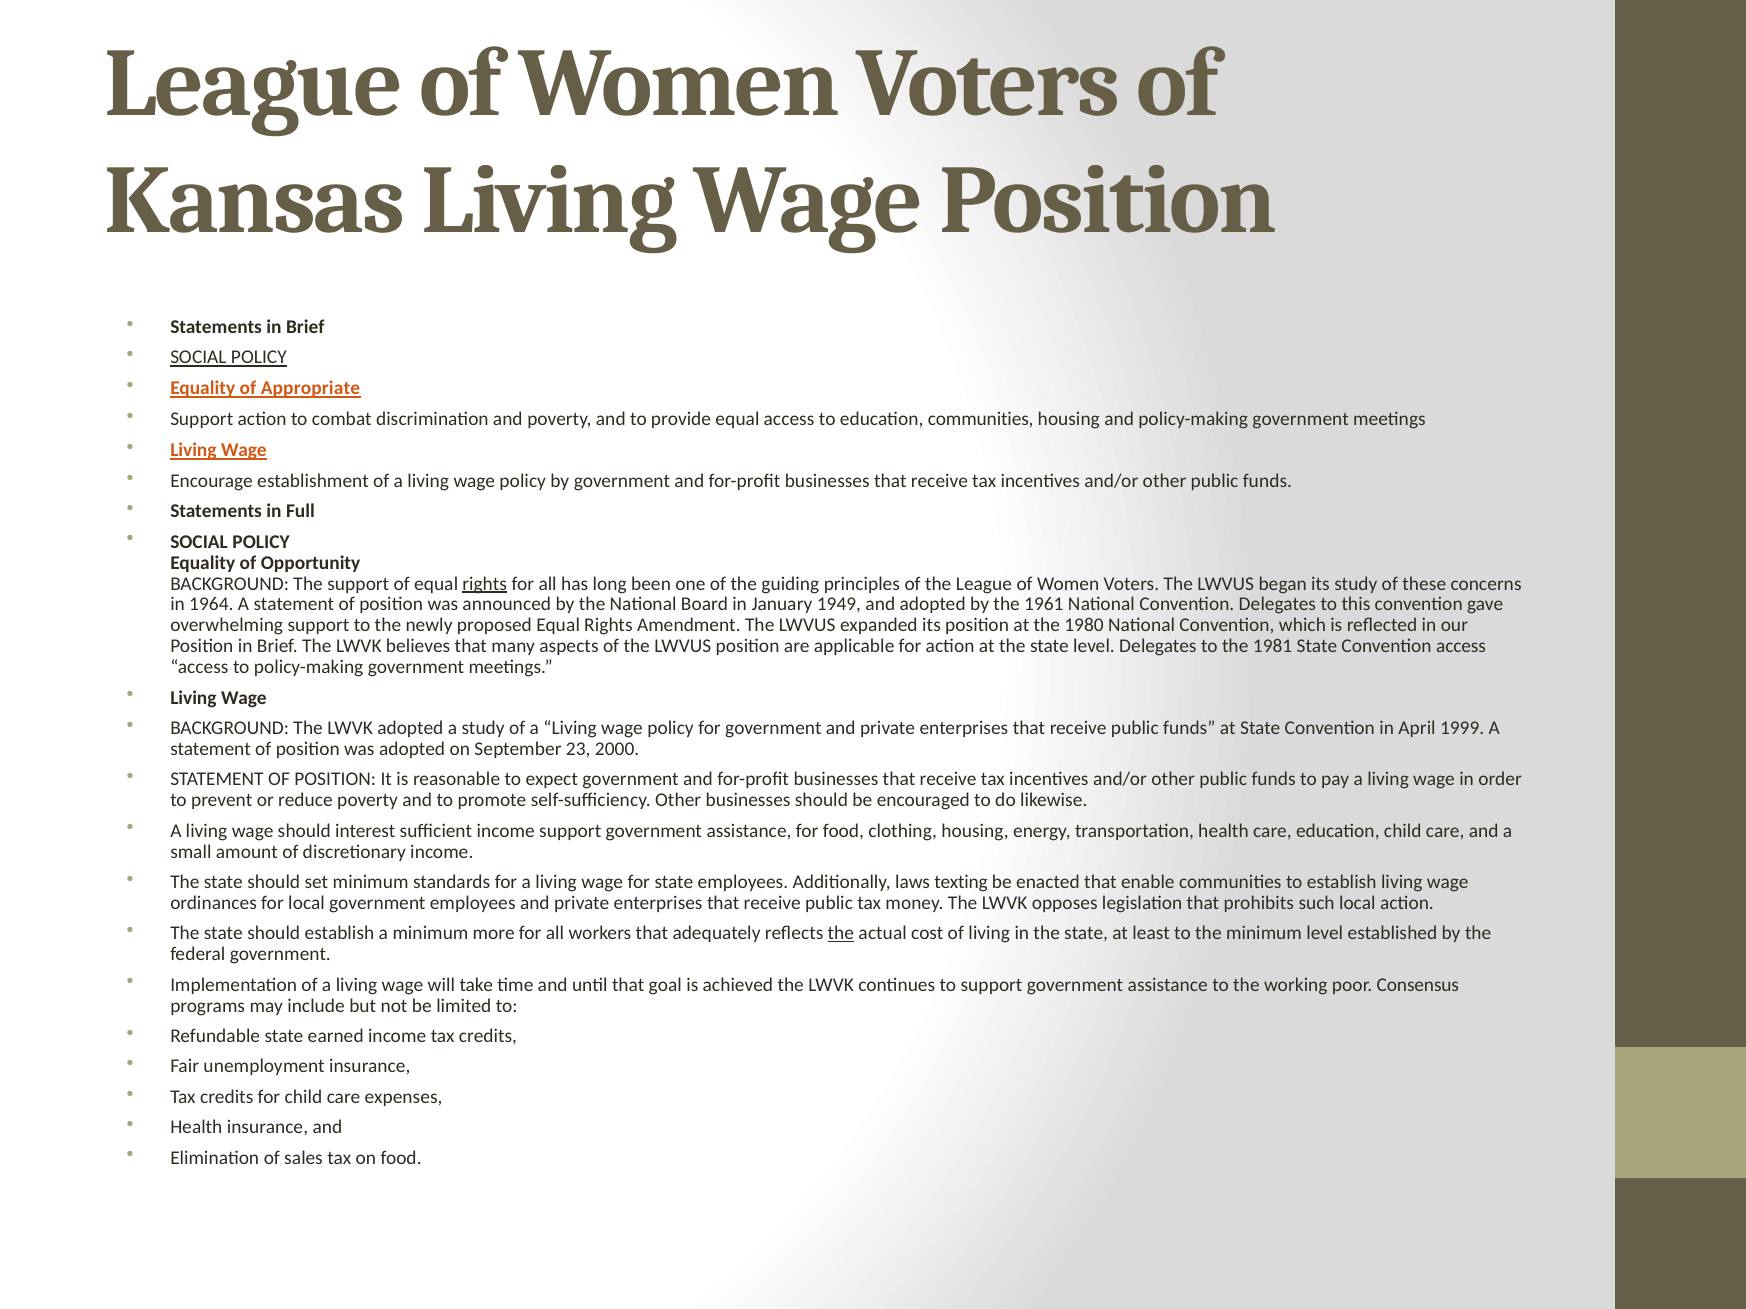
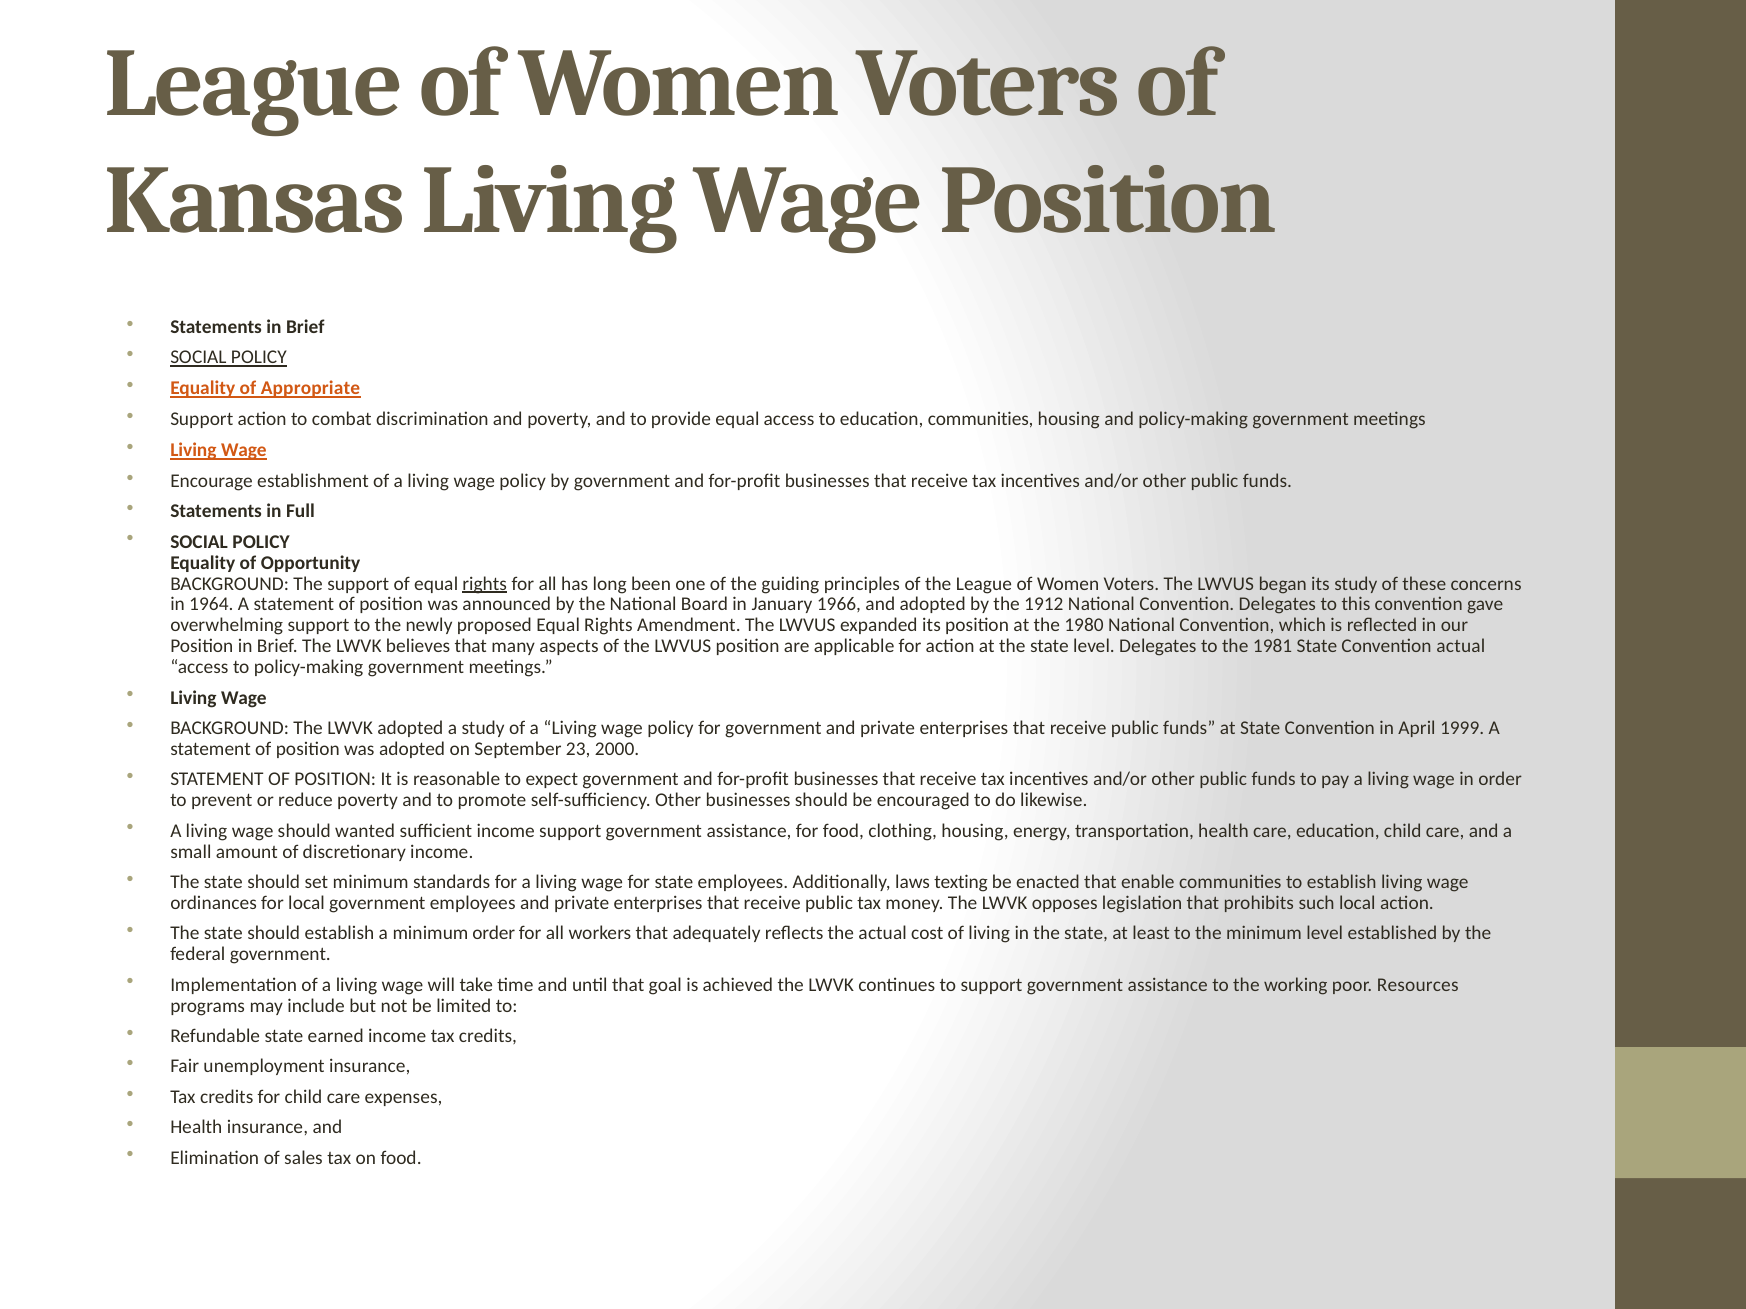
1949: 1949 -> 1966 (839, 605)
1961: 1961 -> 1912 (1044, 605)
Convention access: access -> actual (1461, 647)
interest: interest -> wanted (365, 831)
minimum more: more -> order (494, 934)
the underline: present -> none (841, 934)
Consensus: Consensus -> Resources (1418, 985)
